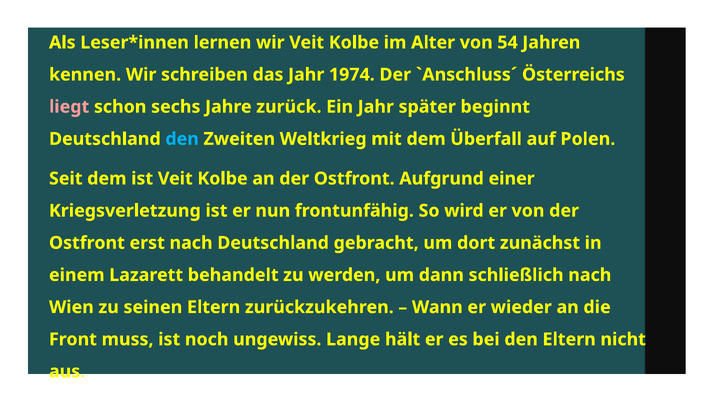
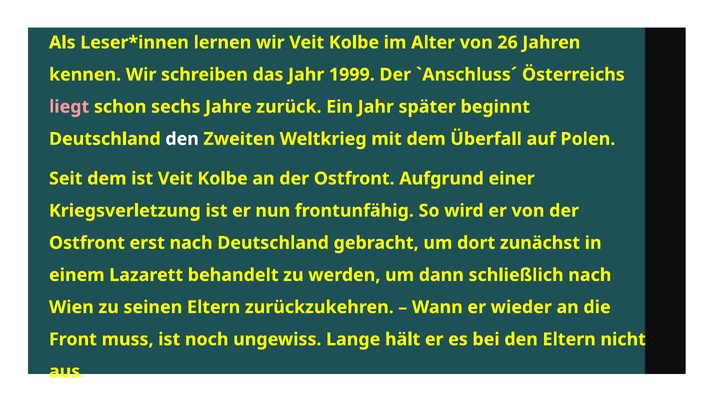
54: 54 -> 26 (508, 42)
1974: 1974 -> 1999 (352, 75)
den colour: light blue -> white (182, 139)
